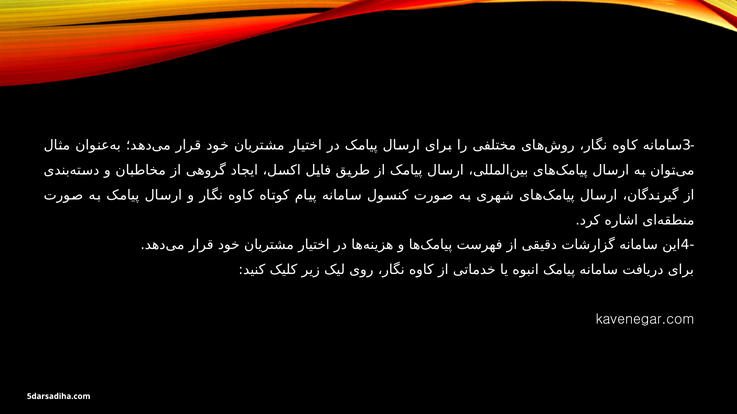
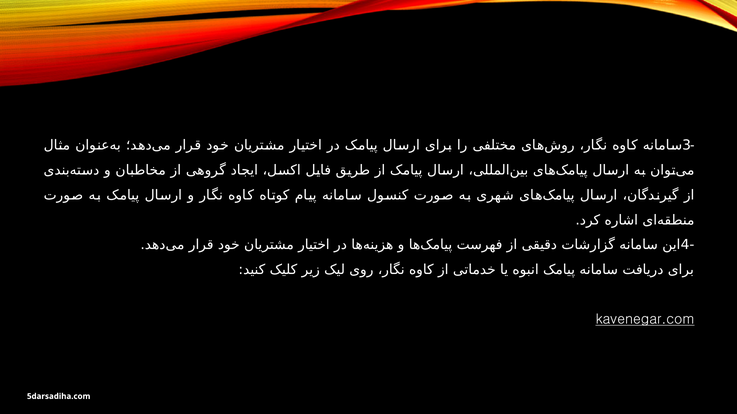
kavenegar.com underline: none -> present (645, 320)
